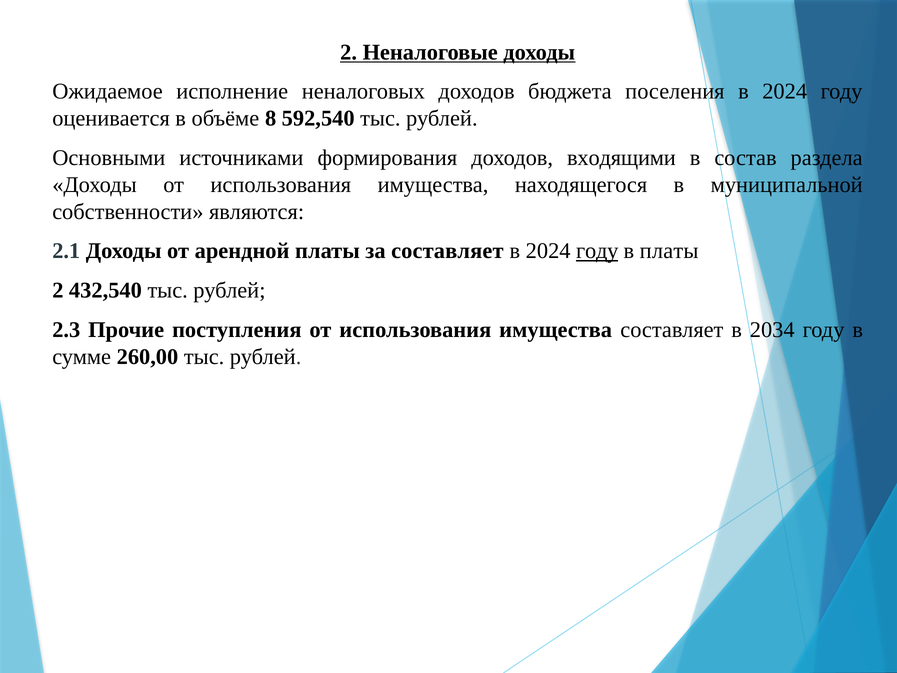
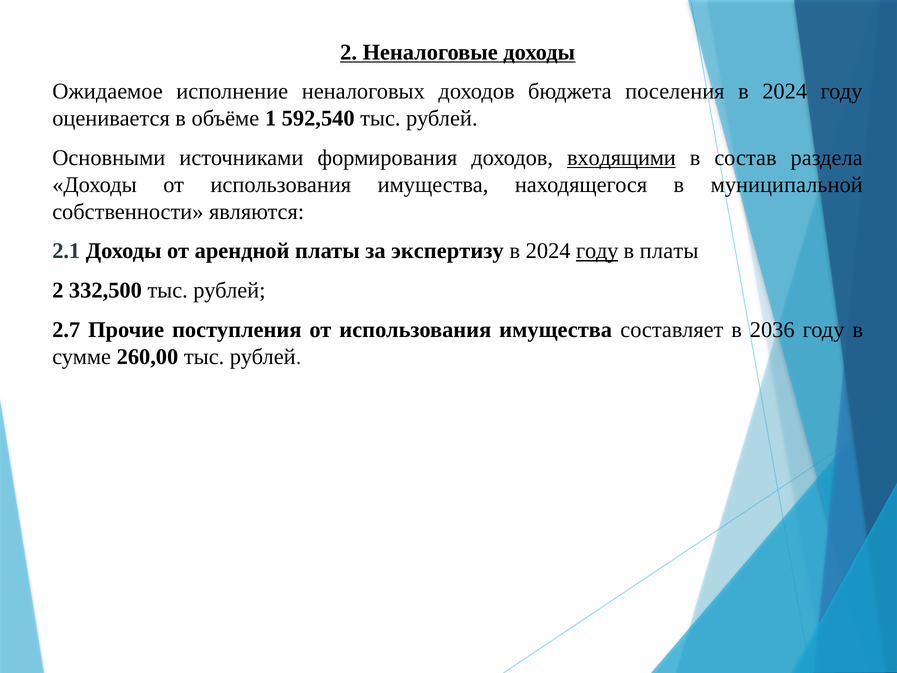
8: 8 -> 1 (271, 118)
входящими underline: none -> present (621, 158)
за составляет: составляет -> экспертизу (447, 251)
432,540: 432,540 -> 332,500 (105, 290)
2.3: 2.3 -> 2.7 (66, 330)
2034: 2034 -> 2036 (772, 330)
